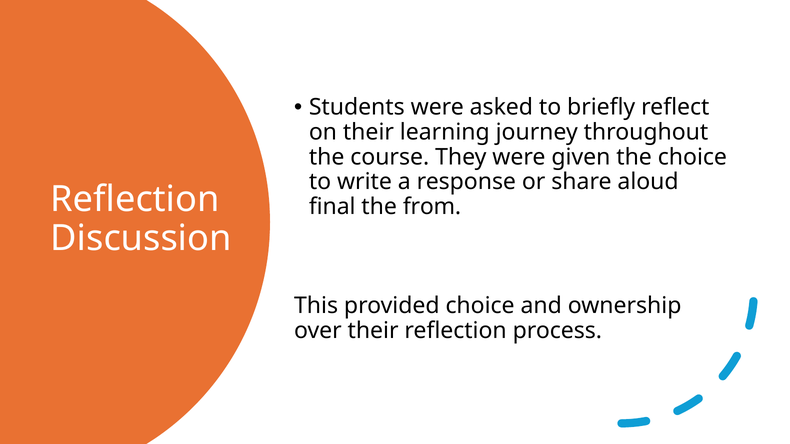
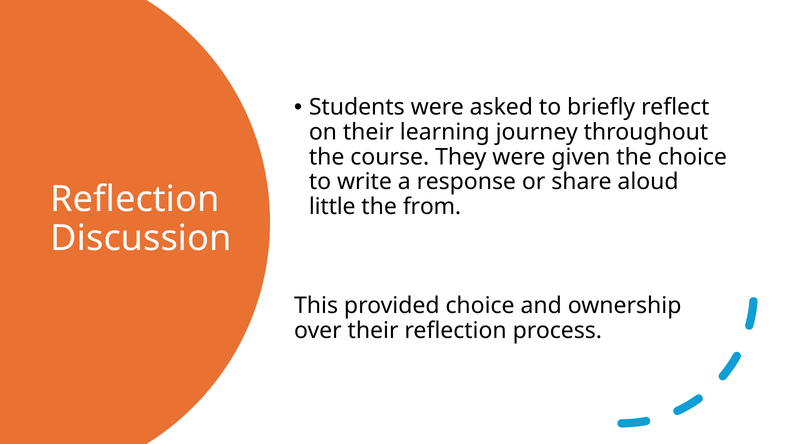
final: final -> little (332, 207)
